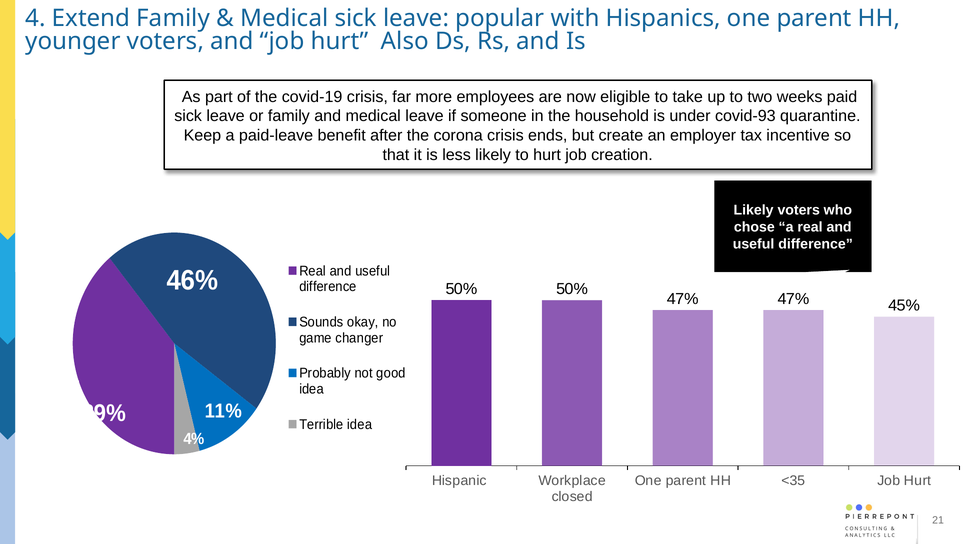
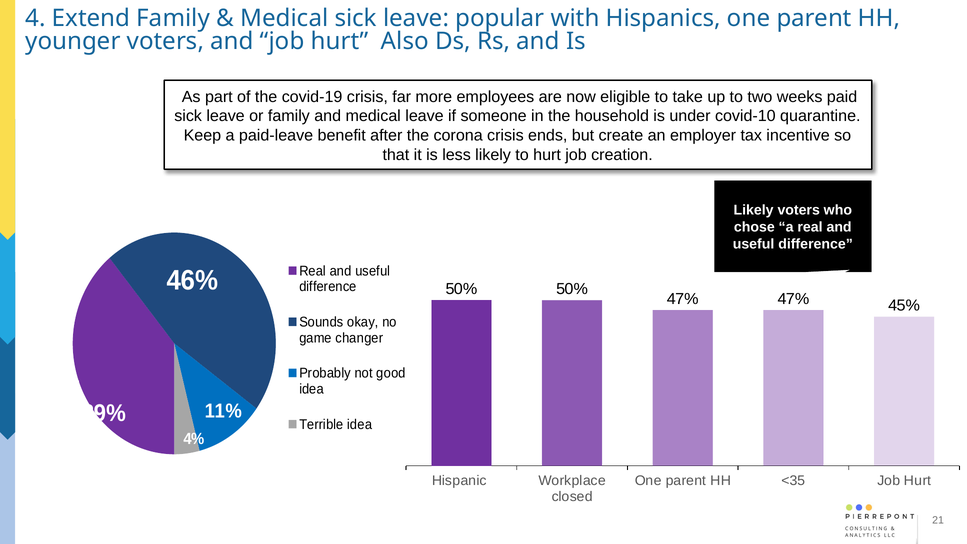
covid-93: covid-93 -> covid-10 (745, 116)
